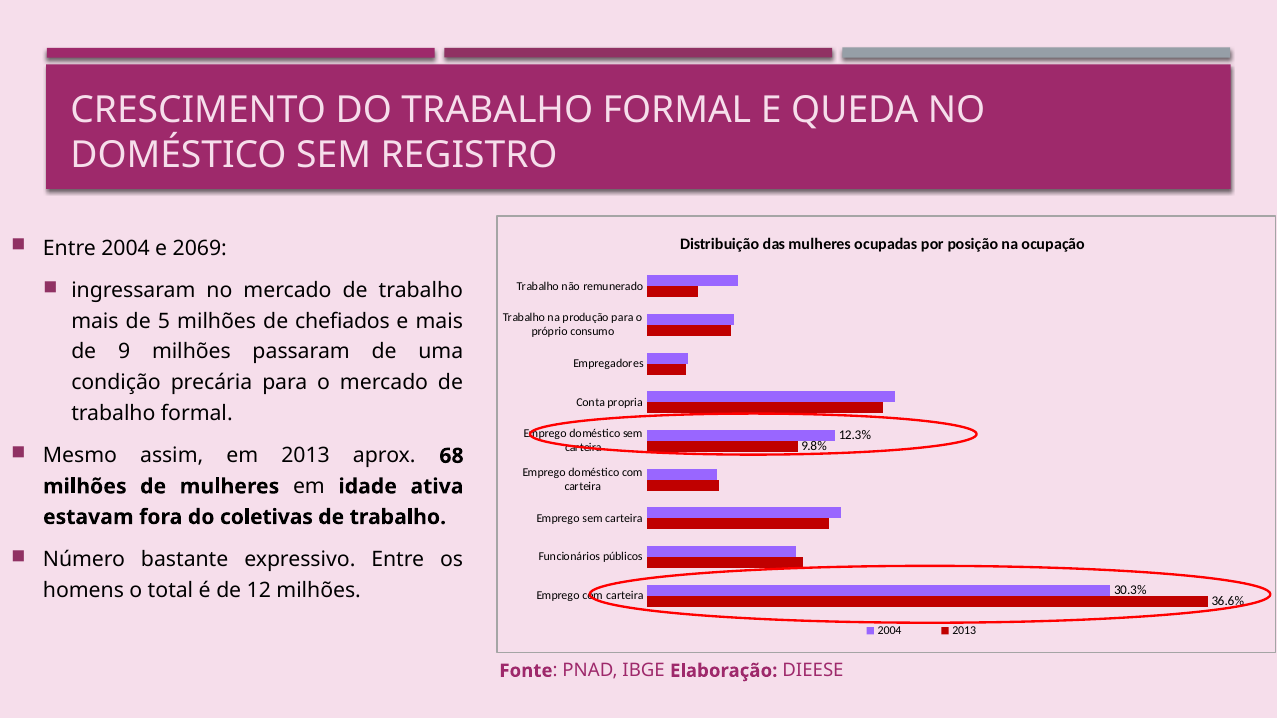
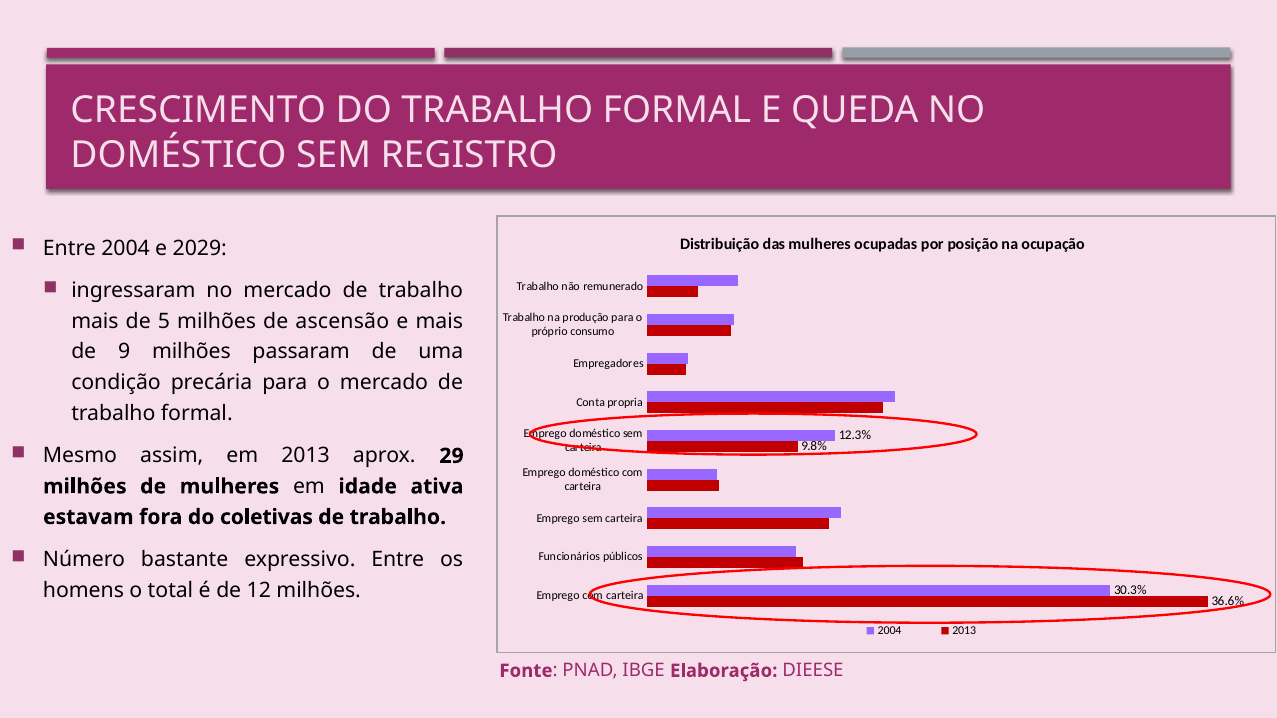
2069: 2069 -> 2029 (200, 248)
chefiados: chefiados -> ascensão (342, 322)
68: 68 -> 29 (452, 456)
